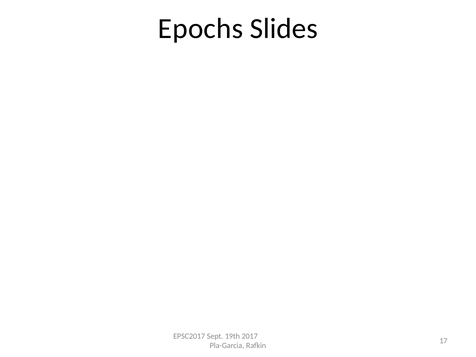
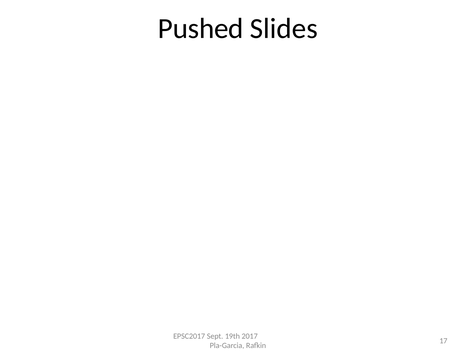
Epochs: Epochs -> Pushed (201, 29)
